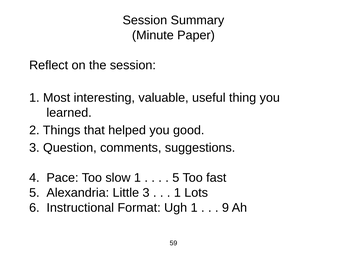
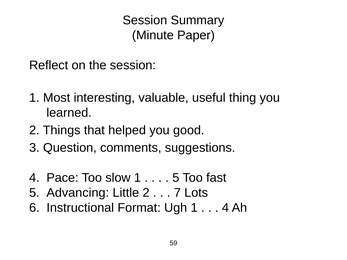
Alexandria: Alexandria -> Advancing (78, 193)
Little 3: 3 -> 2 (146, 193)
1: 1 -> 7 (177, 193)
9: 9 -> 4 (225, 208)
